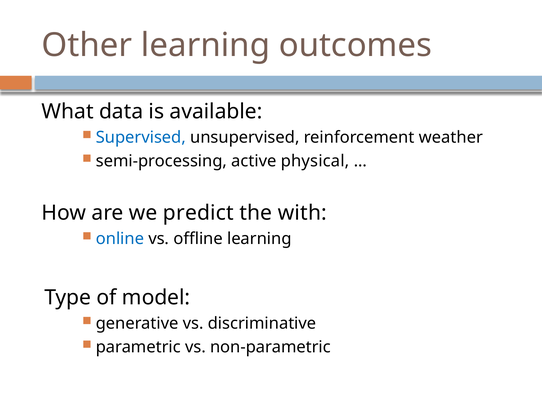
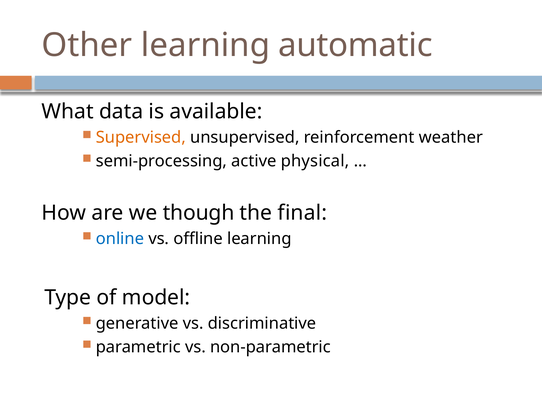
outcomes: outcomes -> automatic (355, 45)
Supervised colour: blue -> orange (141, 138)
predict: predict -> though (199, 213)
with: with -> final (302, 213)
